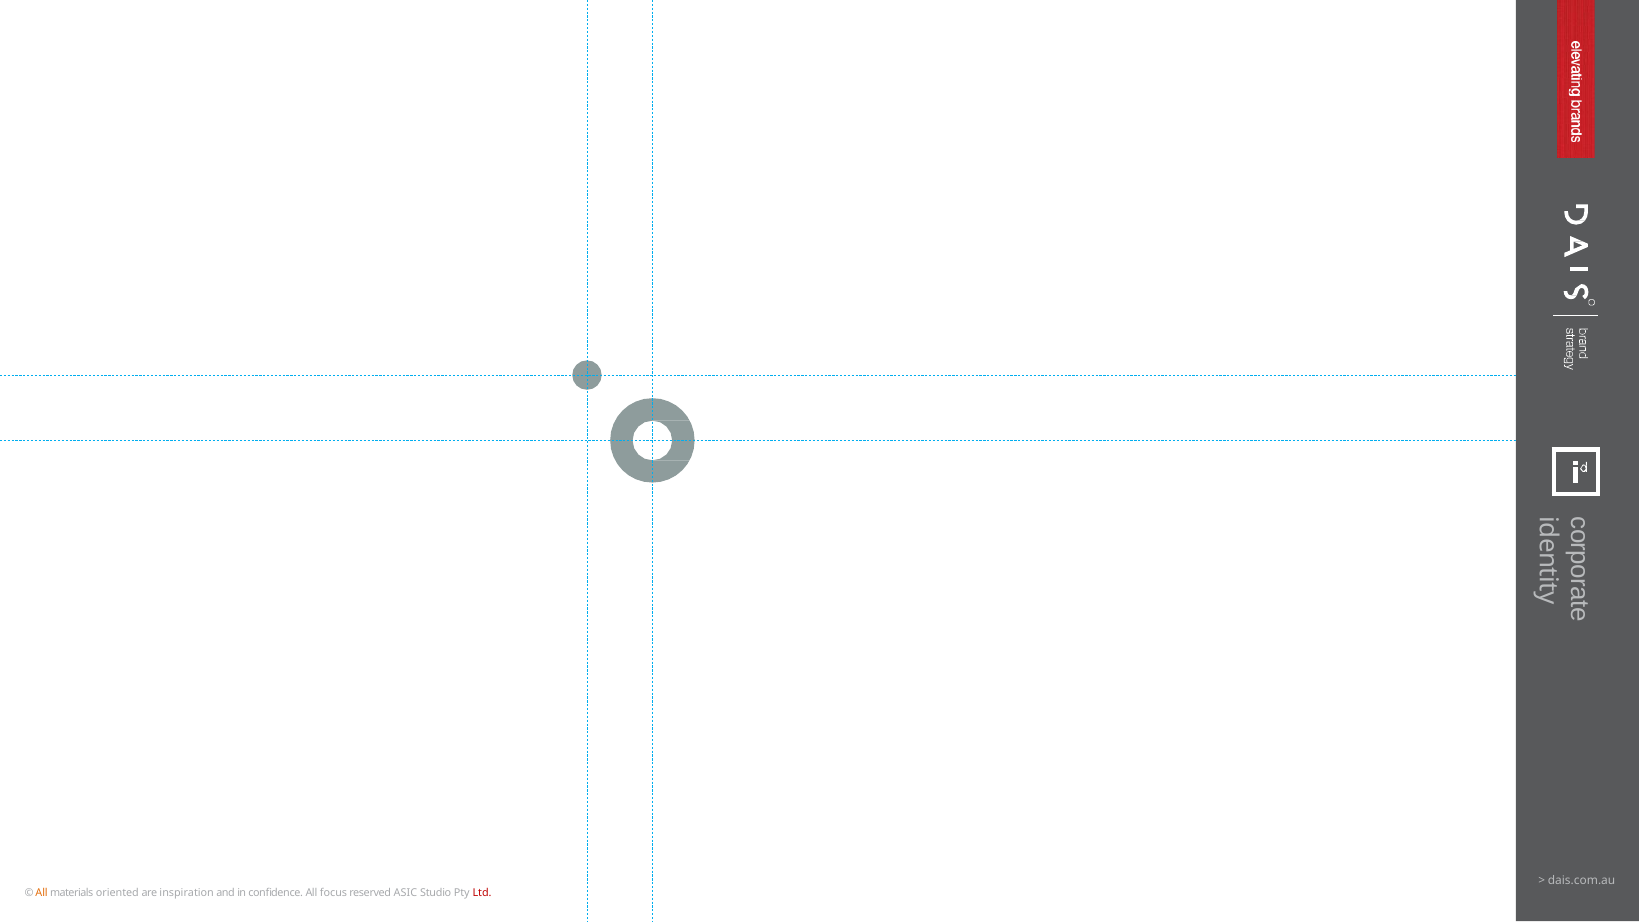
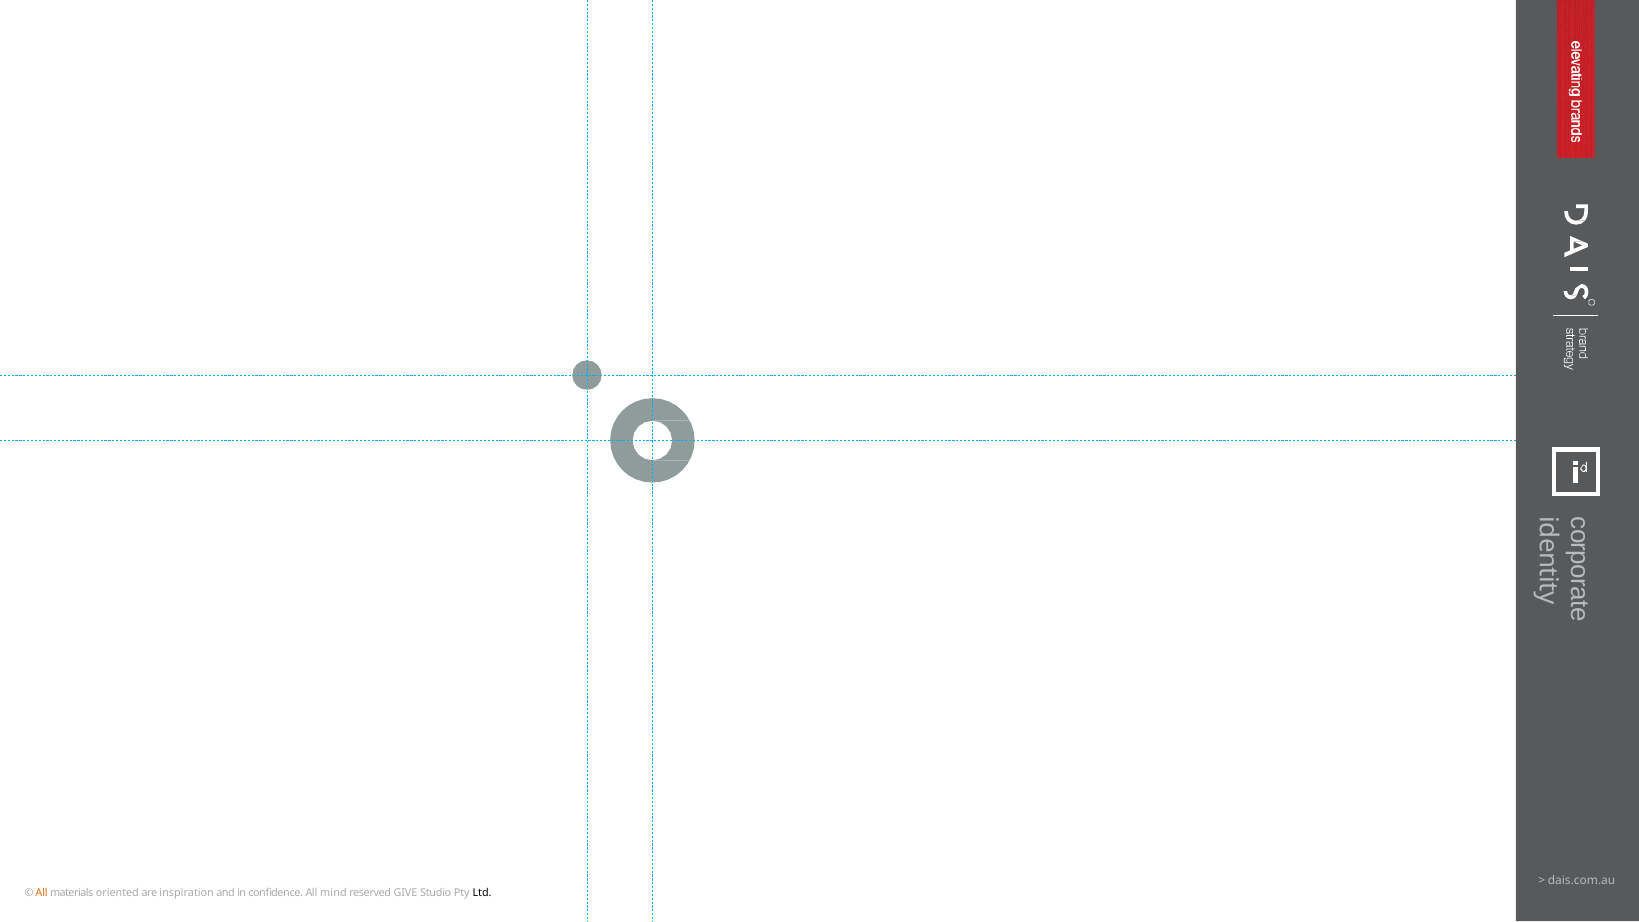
focus: focus -> mind (333, 894)
ASIC: ASIC -> GIVE (406, 894)
Ltd colour: red -> black (482, 894)
